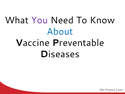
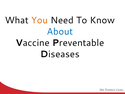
You colour: purple -> orange (40, 20)
